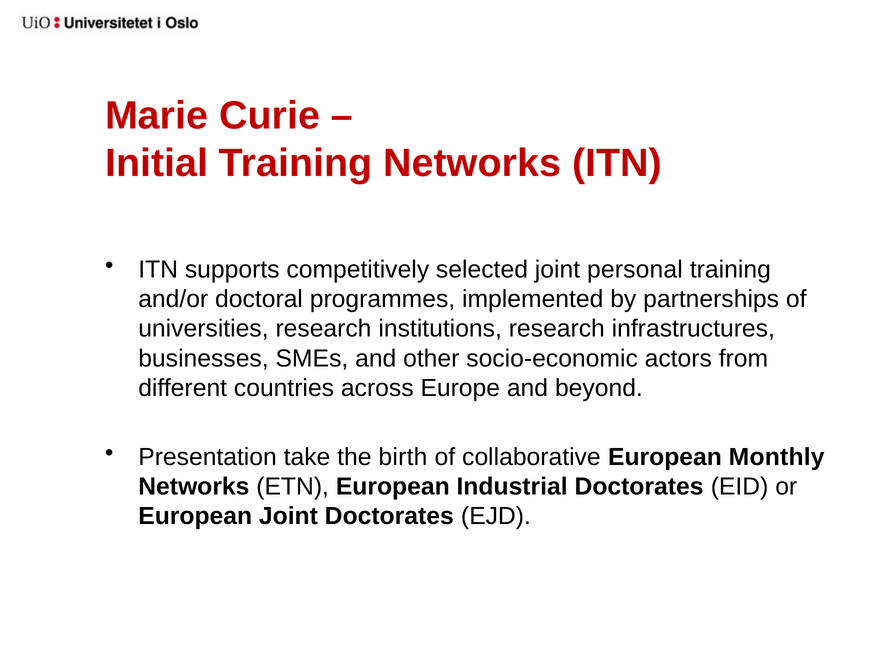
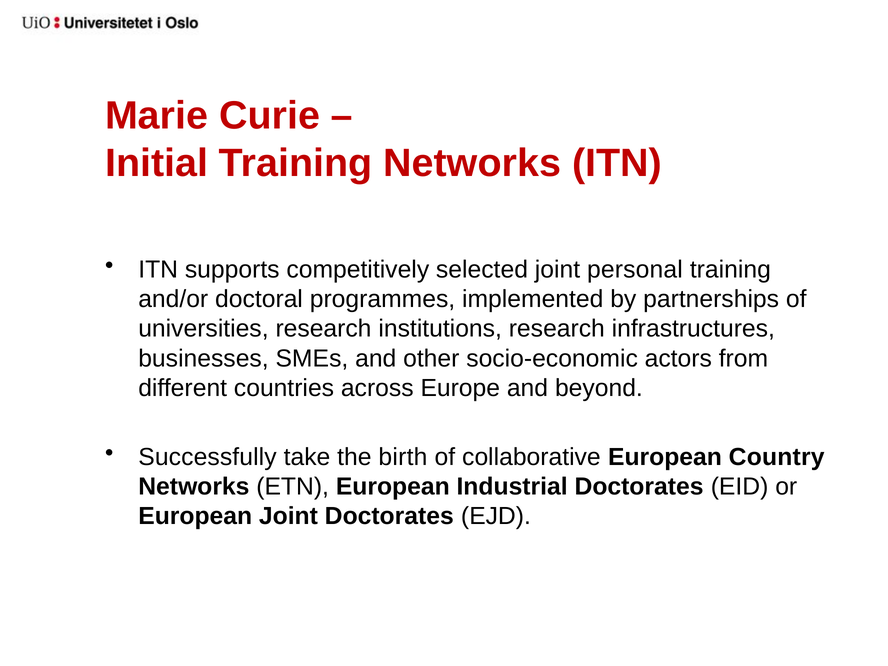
Presentation: Presentation -> Successfully (208, 457)
Monthly: Monthly -> Country (777, 457)
